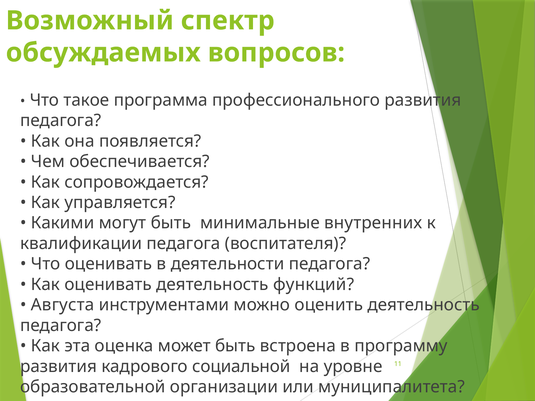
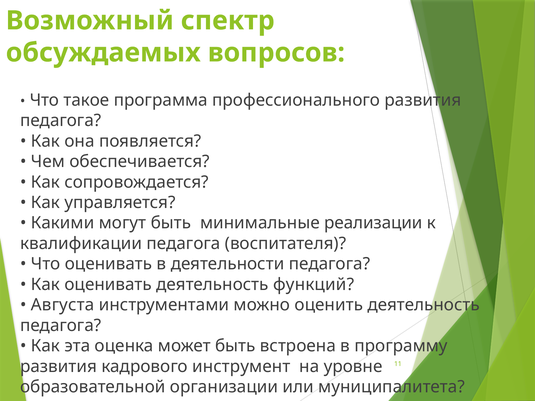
внутренних: внутренних -> реализации (373, 223)
социальной: социальной -> инструмент (241, 367)
